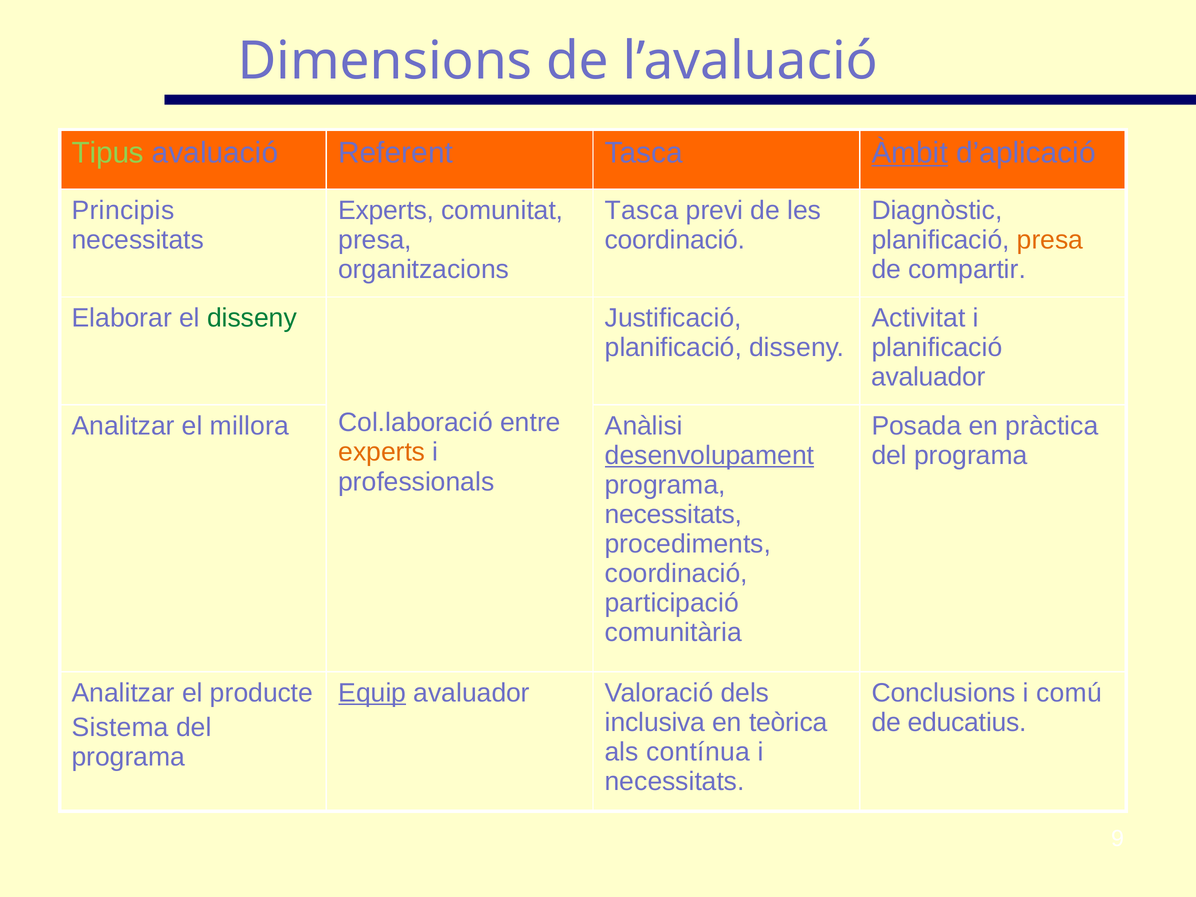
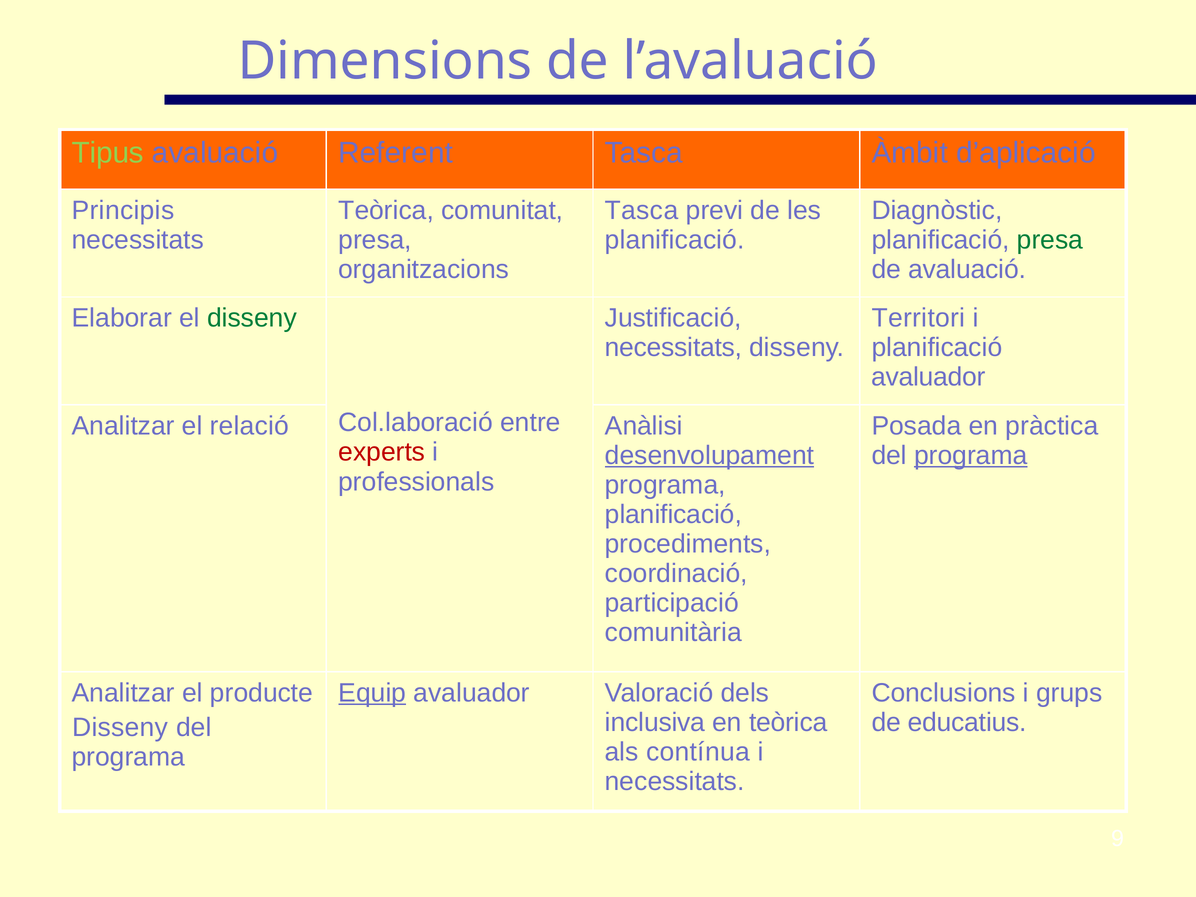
Àmbit underline: present -> none (910, 153)
Experts: Experts -> Teòrica (386, 211)
coordinació: coordinació -> planificació (675, 240)
presa colour: orange -> green (1050, 240)
de compartir: compartir -> avaluació (967, 270)
Activitat: Activitat -> Territori (918, 318)
planificació: planificació -> necessitats (674, 348)
millora: millora -> relació (250, 426)
experts colour: orange -> red (382, 452)
programa underline: none -> present (971, 455)
necessitats: necessitats -> planificació (673, 514)
comú: comú -> grups (1069, 693)
Sistema: Sistema -> Disseny (120, 728)
